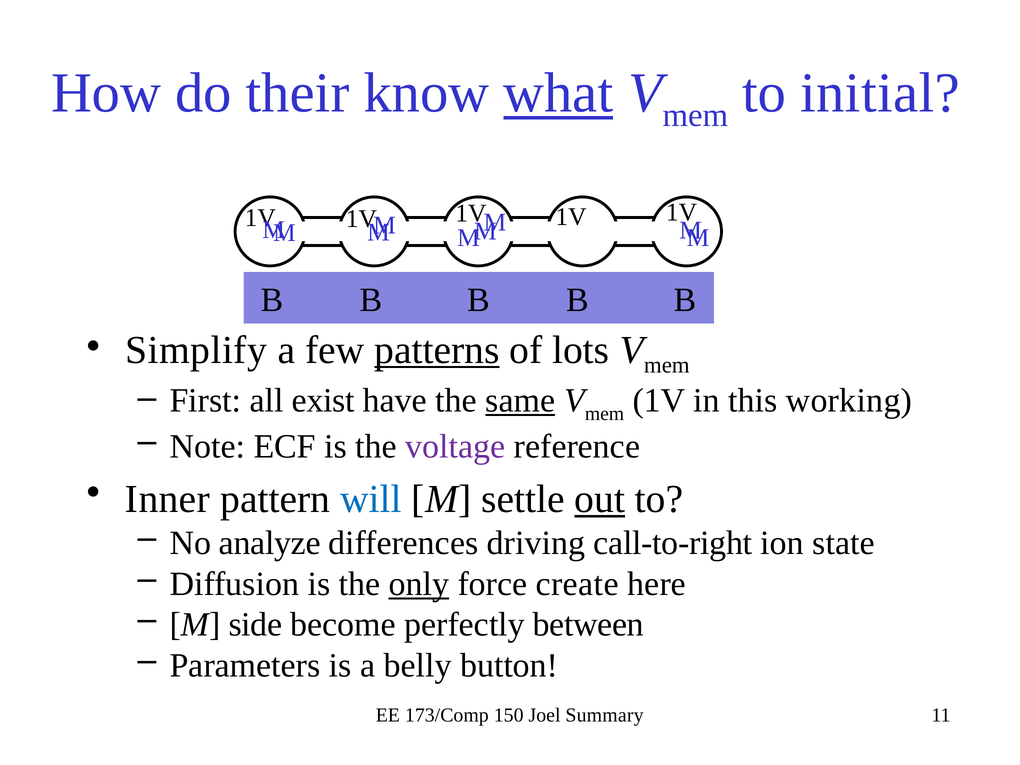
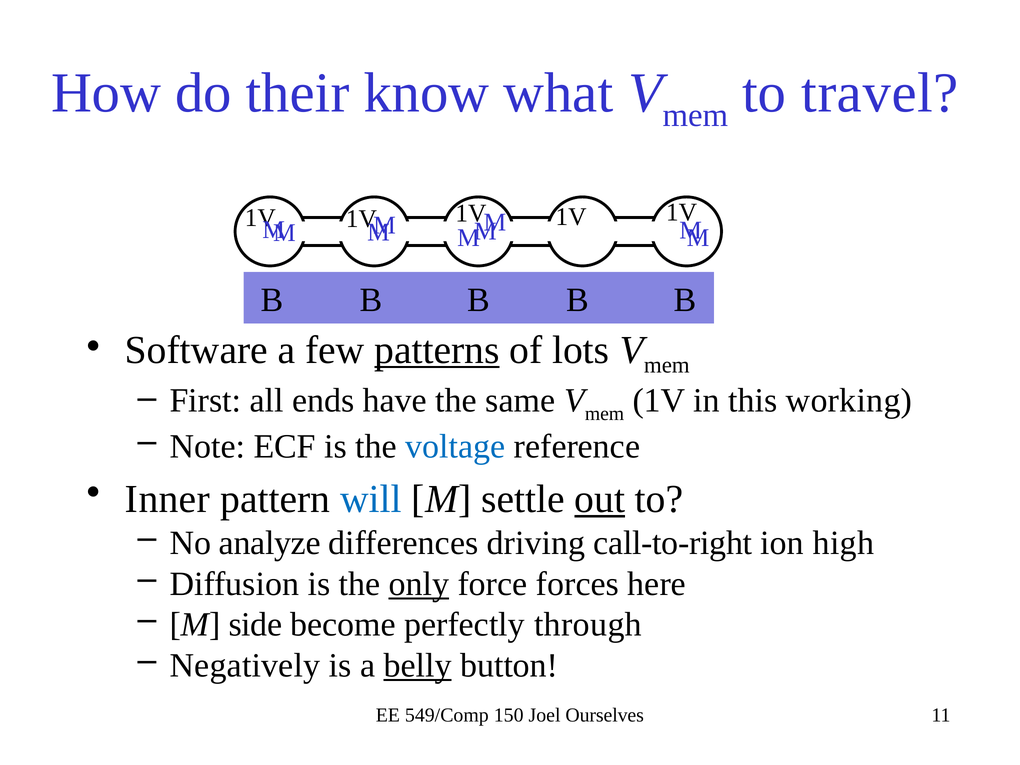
what underline: present -> none (558, 93)
initial: initial -> travel (880, 93)
Simplify: Simplify -> Software (196, 350)
exist: exist -> ends (323, 400)
same underline: present -> none (520, 400)
voltage colour: purple -> blue (455, 447)
state: state -> high (843, 543)
create: create -> forces (577, 584)
between: between -> through (588, 625)
Parameters: Parameters -> Negatively (245, 666)
belly underline: none -> present (418, 666)
173/Comp: 173/Comp -> 549/Comp (447, 715)
Summary: Summary -> Ourselves (605, 715)
